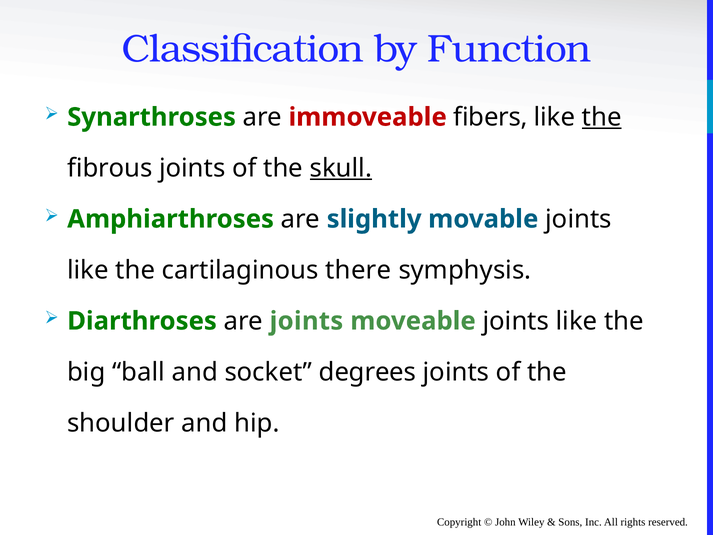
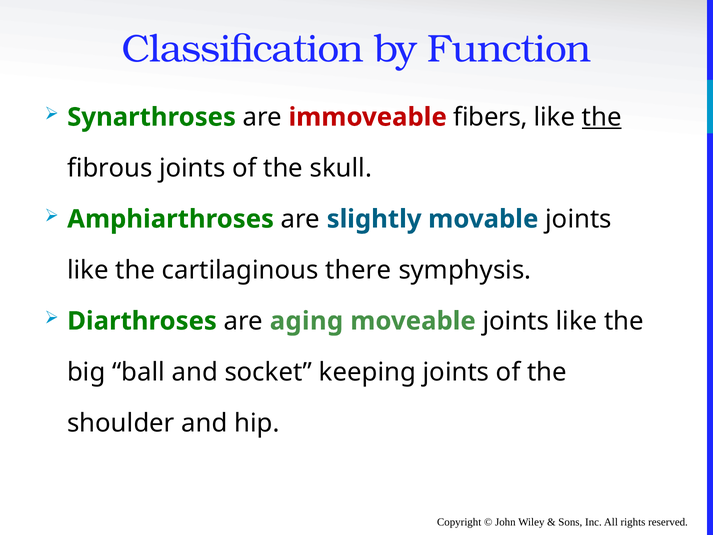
skull underline: present -> none (341, 168)
are joints: joints -> aging (306, 321)
degrees: degrees -> keeping (367, 372)
